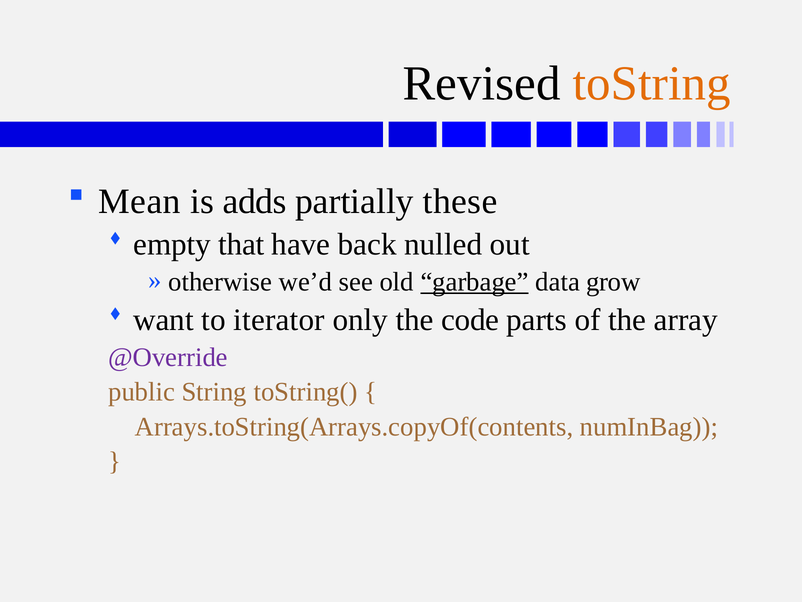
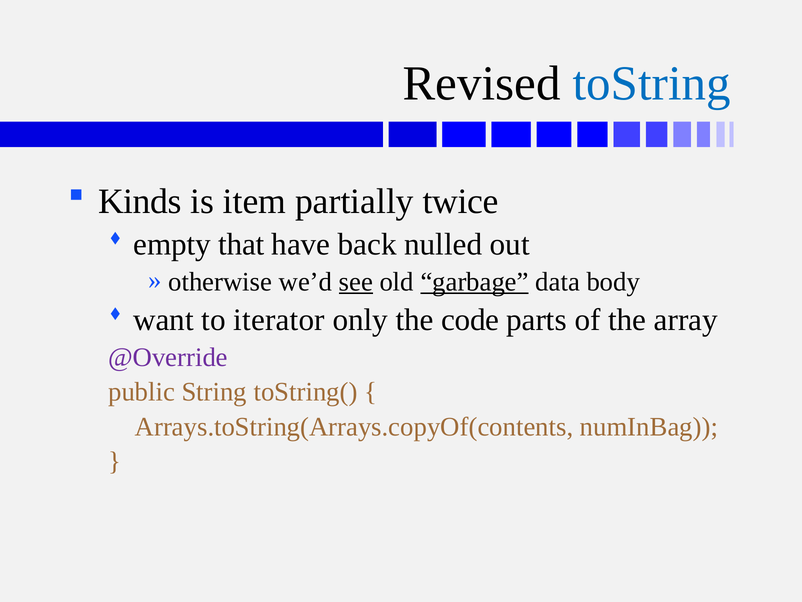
toString colour: orange -> blue (652, 84)
Mean: Mean -> Kinds (140, 202)
adds: adds -> item (255, 202)
these: these -> twice (461, 202)
see underline: none -> present (356, 282)
grow: grow -> body (613, 282)
